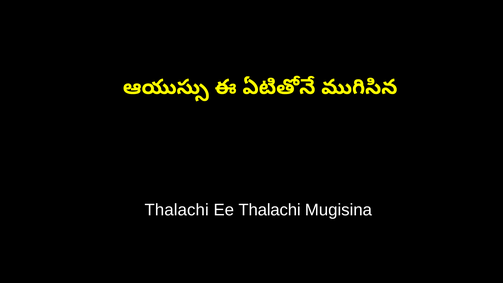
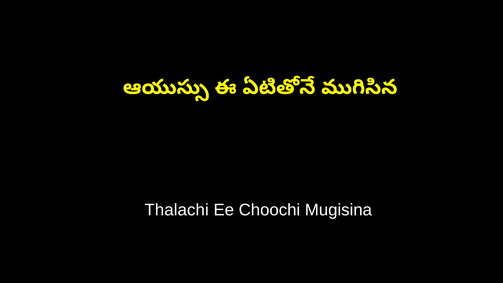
Ee Thalachi: Thalachi -> Choochi (269, 210)
